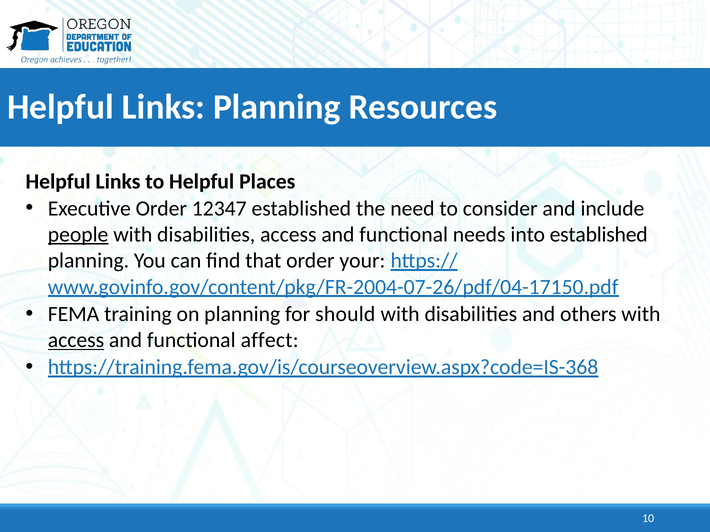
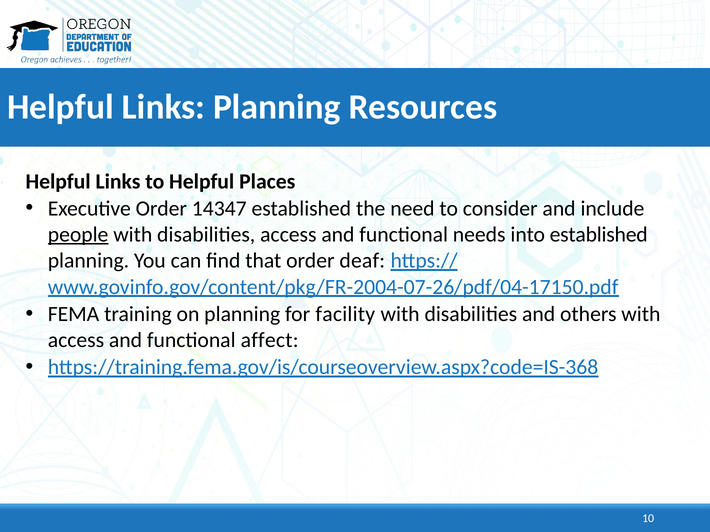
12347: 12347 -> 14347 (219, 209)
your: your -> deaf (362, 261)
should: should -> facility (345, 314)
access underline: present -> none (76, 341)
